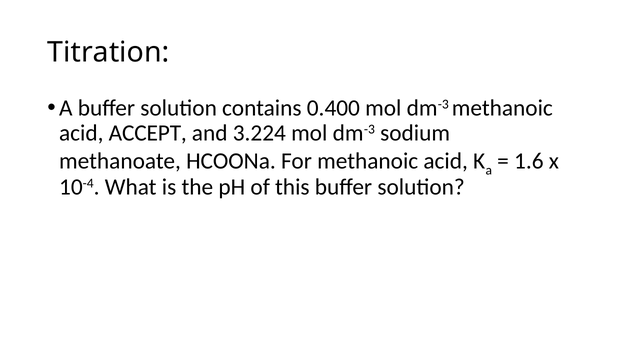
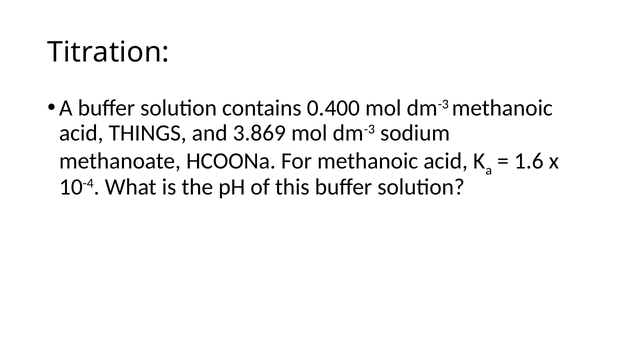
ACCEPT: ACCEPT -> THINGS (148, 133)
3.224: 3.224 -> 3.869 (259, 133)
